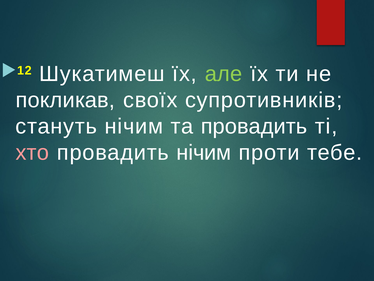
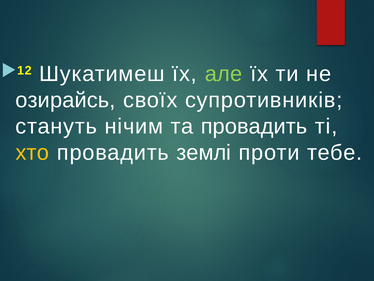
покликав: покликав -> озирайсь (65, 100)
хто colour: pink -> yellow (32, 152)
провадить нічим: нічим -> землі (204, 152)
